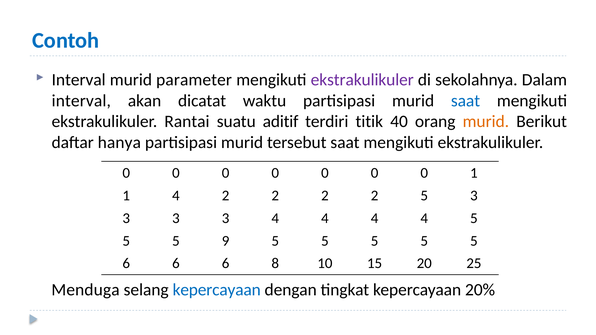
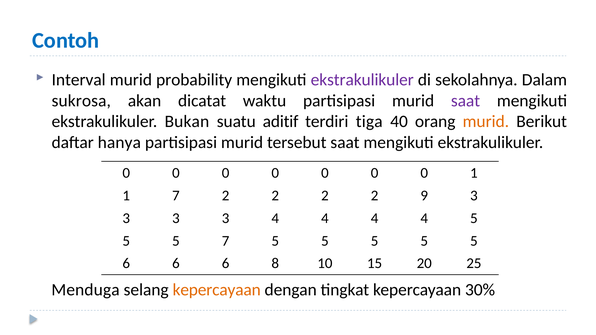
parameter: parameter -> probability (194, 80)
interval: interval -> sukrosa (81, 101)
saat colour: blue -> purple (466, 101)
Rantai: Rantai -> Bukan (187, 122)
titik: titik -> tiga (369, 122)
1 4: 4 -> 7 (176, 196)
2 5: 5 -> 9 (424, 196)
5 9: 9 -> 7 (226, 241)
kepercayaan colour: blue -> orange (217, 290)
20%: 20% -> 30% (480, 290)
